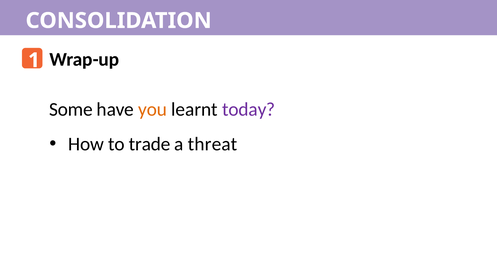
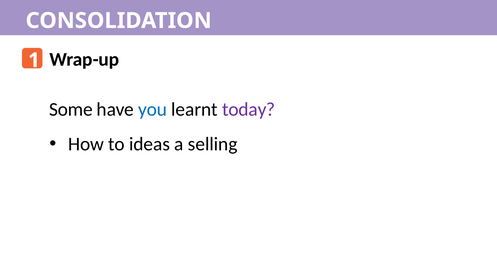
you colour: orange -> blue (153, 109)
trade: trade -> ideas (150, 144)
threat: threat -> selling (213, 144)
